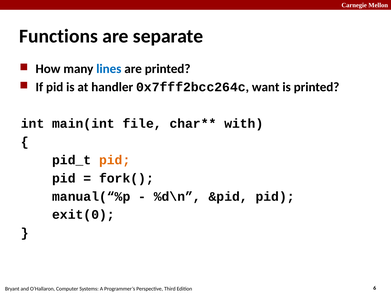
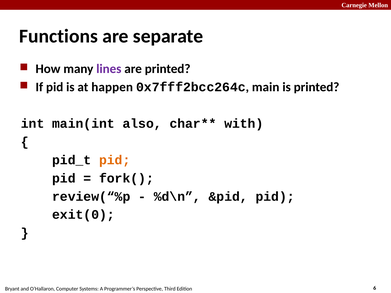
lines colour: blue -> purple (109, 69)
handler: handler -> happen (112, 87)
want: want -> main (266, 87)
file: file -> also (142, 124)
manual(“%p: manual(“%p -> review(“%p (91, 197)
